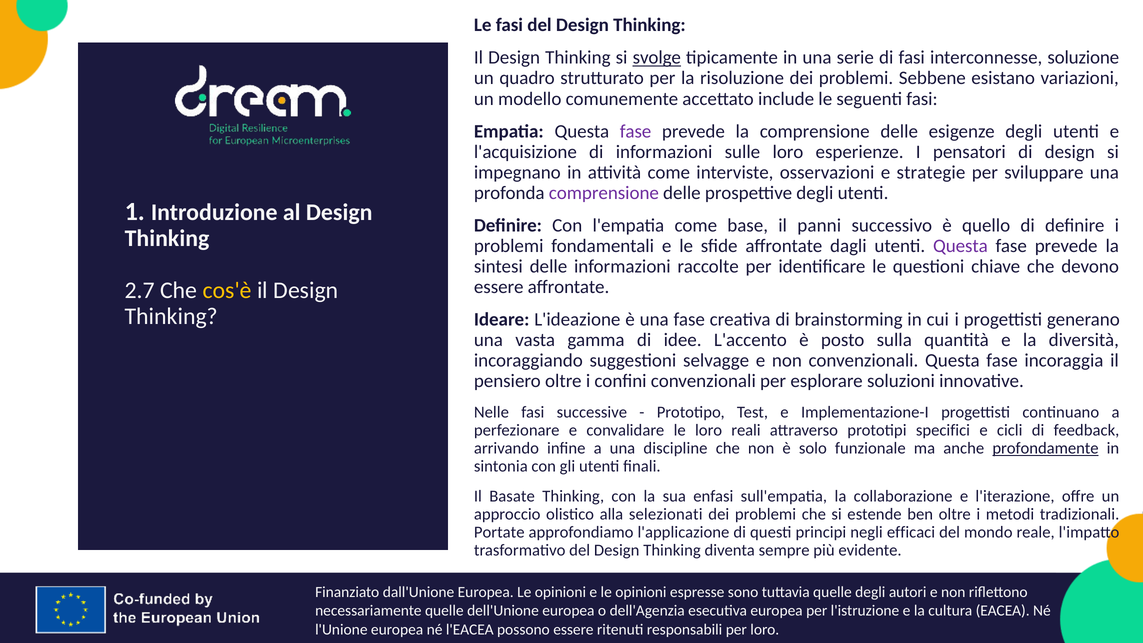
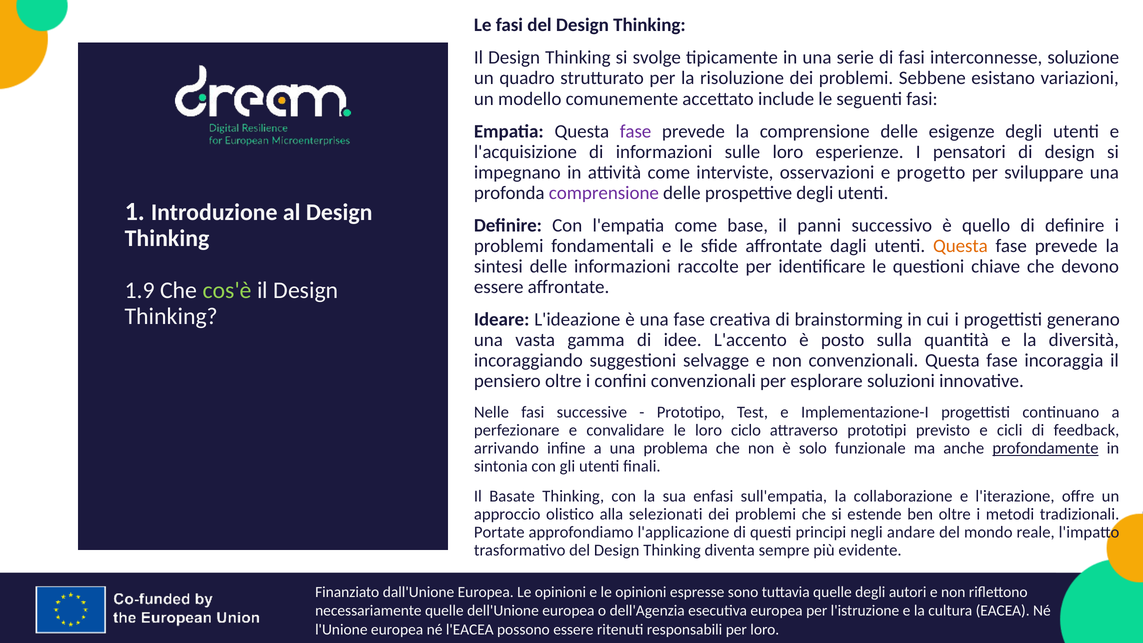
svolge underline: present -> none (657, 58)
strategie: strategie -> progetto (931, 172)
Questa colour: purple -> orange (960, 246)
2.7: 2.7 -> 1.9 (140, 291)
cos'è colour: yellow -> light green (227, 291)
reali: reali -> ciclo (746, 430)
specifici: specifici -> previsto (943, 430)
discipline: discipline -> problema (676, 448)
efficaci: efficaci -> andare (911, 532)
